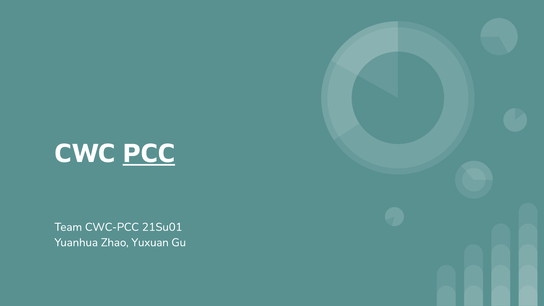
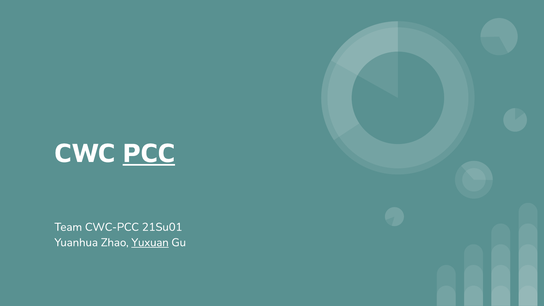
Yuxuan underline: none -> present (150, 242)
